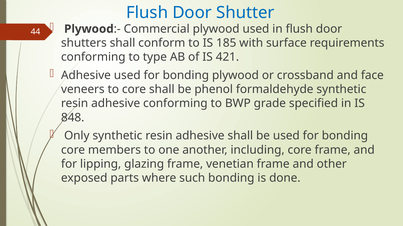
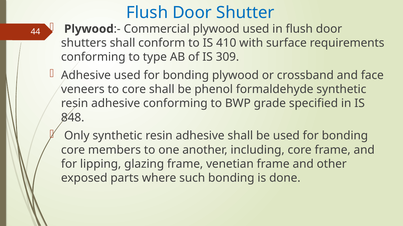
185: 185 -> 410 (226, 43)
421: 421 -> 309 (227, 57)
